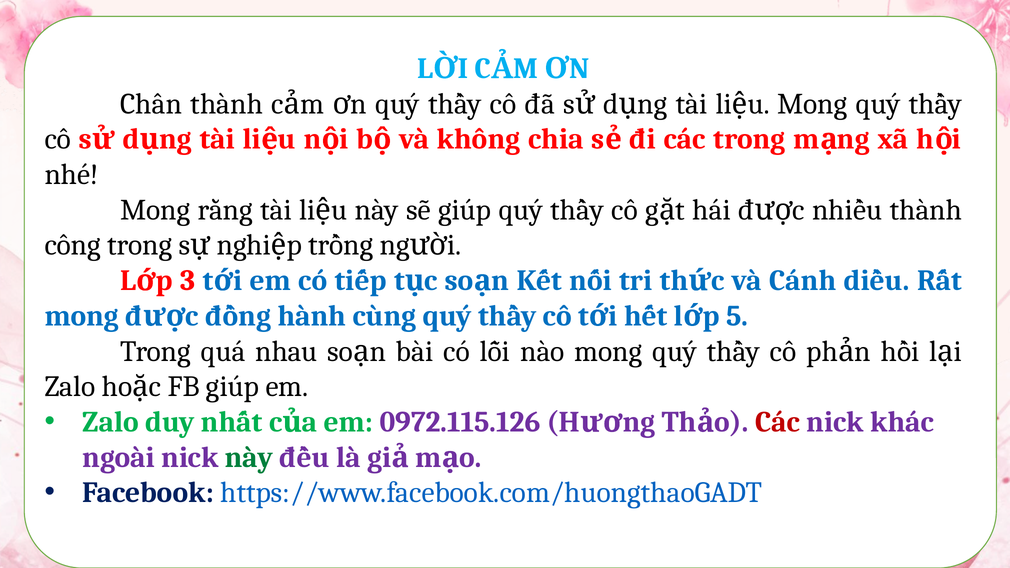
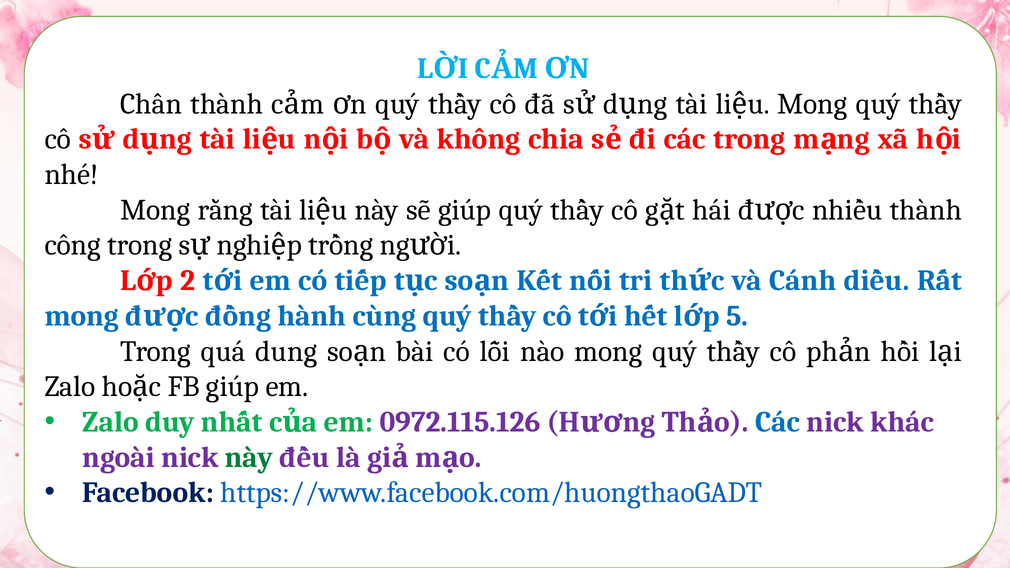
3: 3 -> 2 (188, 281)
nhau: nhau -> dung (286, 351)
Các colour: red -> blue (777, 422)
